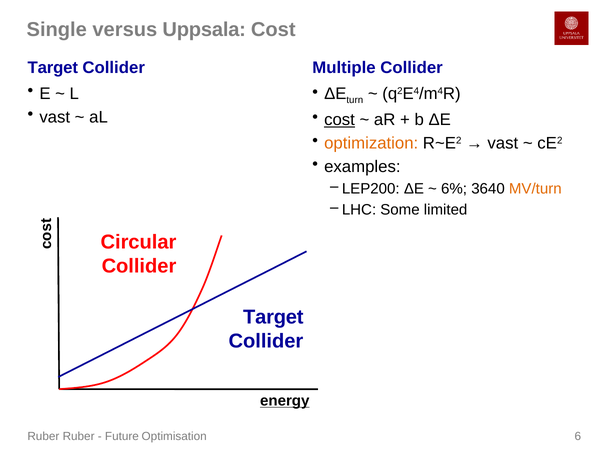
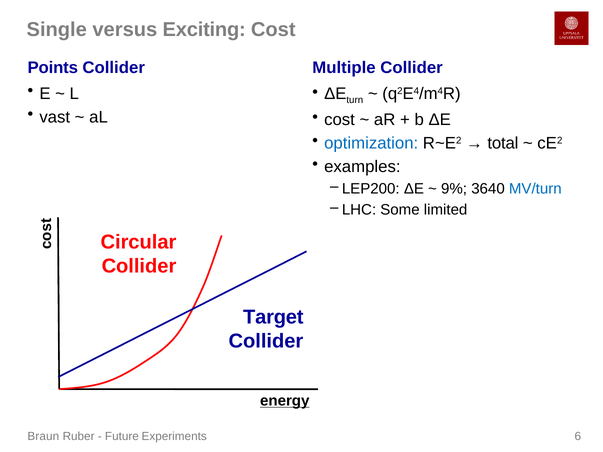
Uppsala: Uppsala -> Exciting (204, 30)
Target: Target -> Points (53, 68)
cost underline: present -> none (340, 120)
optimization colour: orange -> blue (371, 143)
vast: vast -> total (503, 143)
6%: 6% -> 9% (454, 189)
MV/turn colour: orange -> blue (535, 189)
Ruber: Ruber -> Braun (43, 436)
Optimisation: Optimisation -> Experiments (174, 436)
